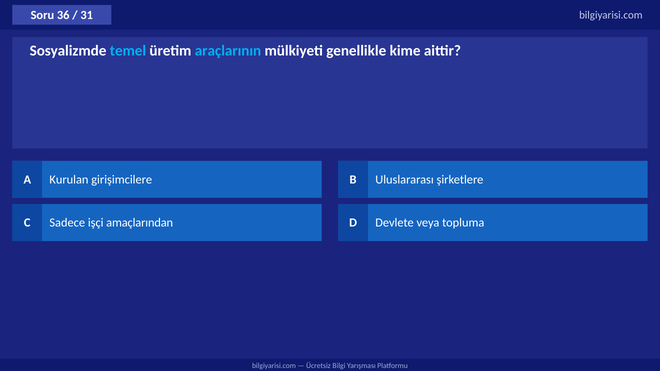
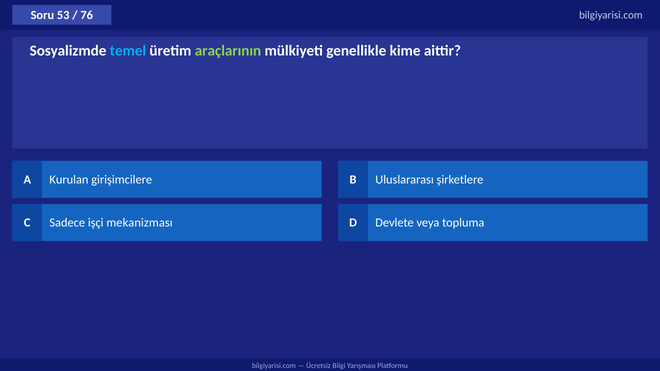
36: 36 -> 53 (63, 15)
31: 31 -> 76 (87, 15)
araçlarının colour: light blue -> light green (228, 51)
amaçlarından: amaçlarından -> mekanizması (140, 223)
